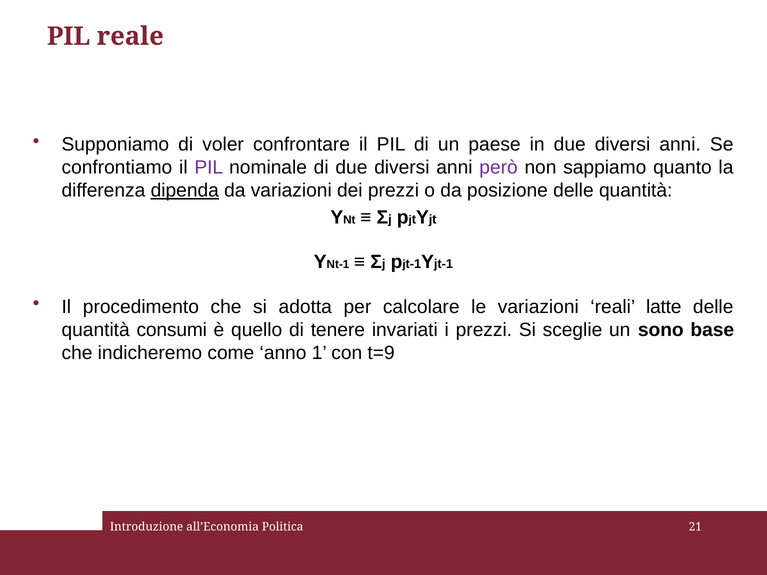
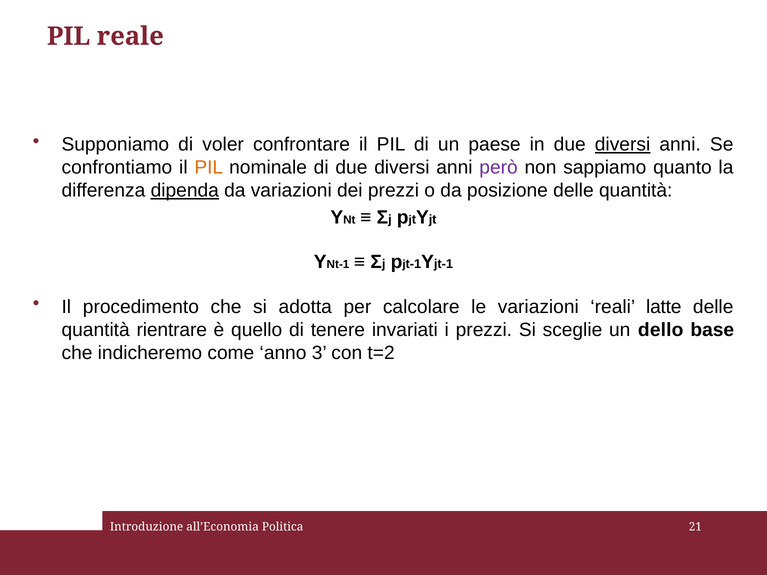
diversi underline: none -> present (623, 145)
PIL colour: purple -> orange (209, 168)
consumi: consumi -> rientrare (172, 330)
sono: sono -> dello (661, 330)
1: 1 -> 3 (319, 353)
t=9: t=9 -> t=2 (381, 353)
